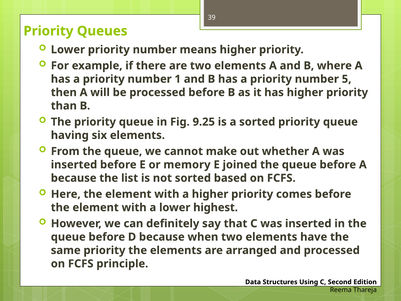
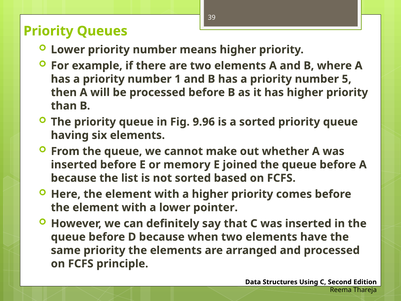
9.25: 9.25 -> 9.96 (204, 122)
highest: highest -> pointer (216, 207)
